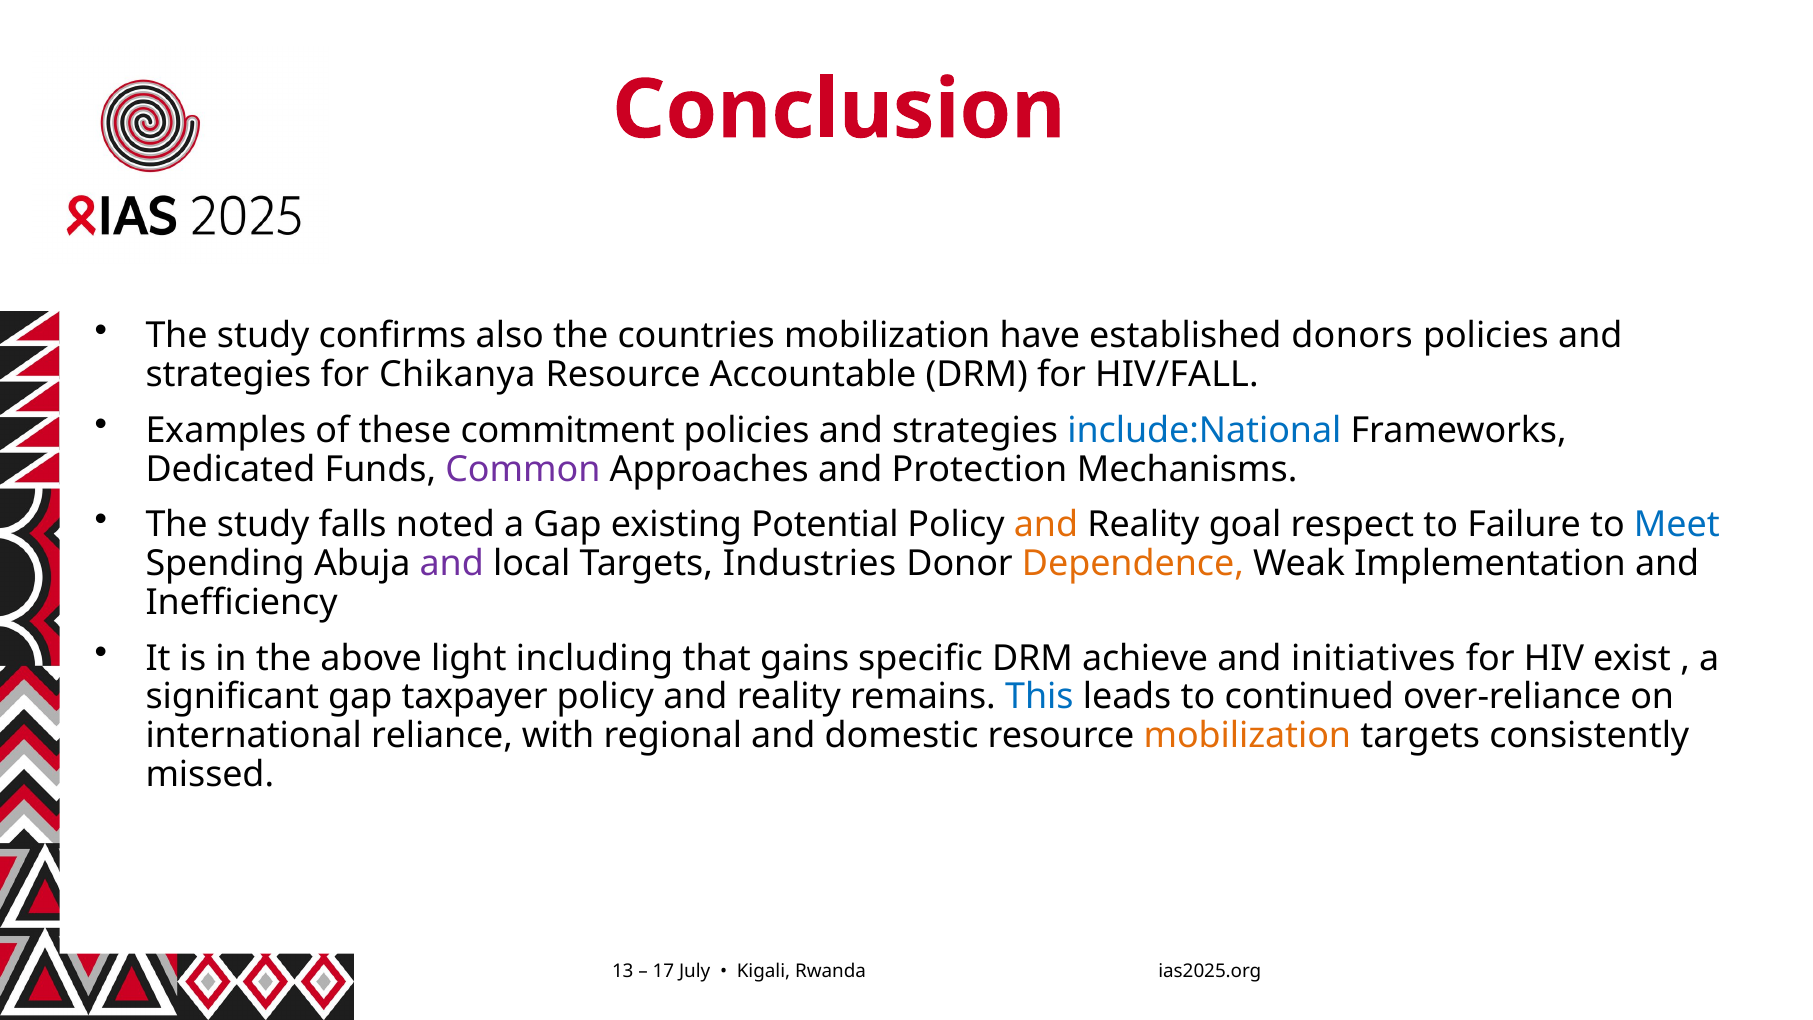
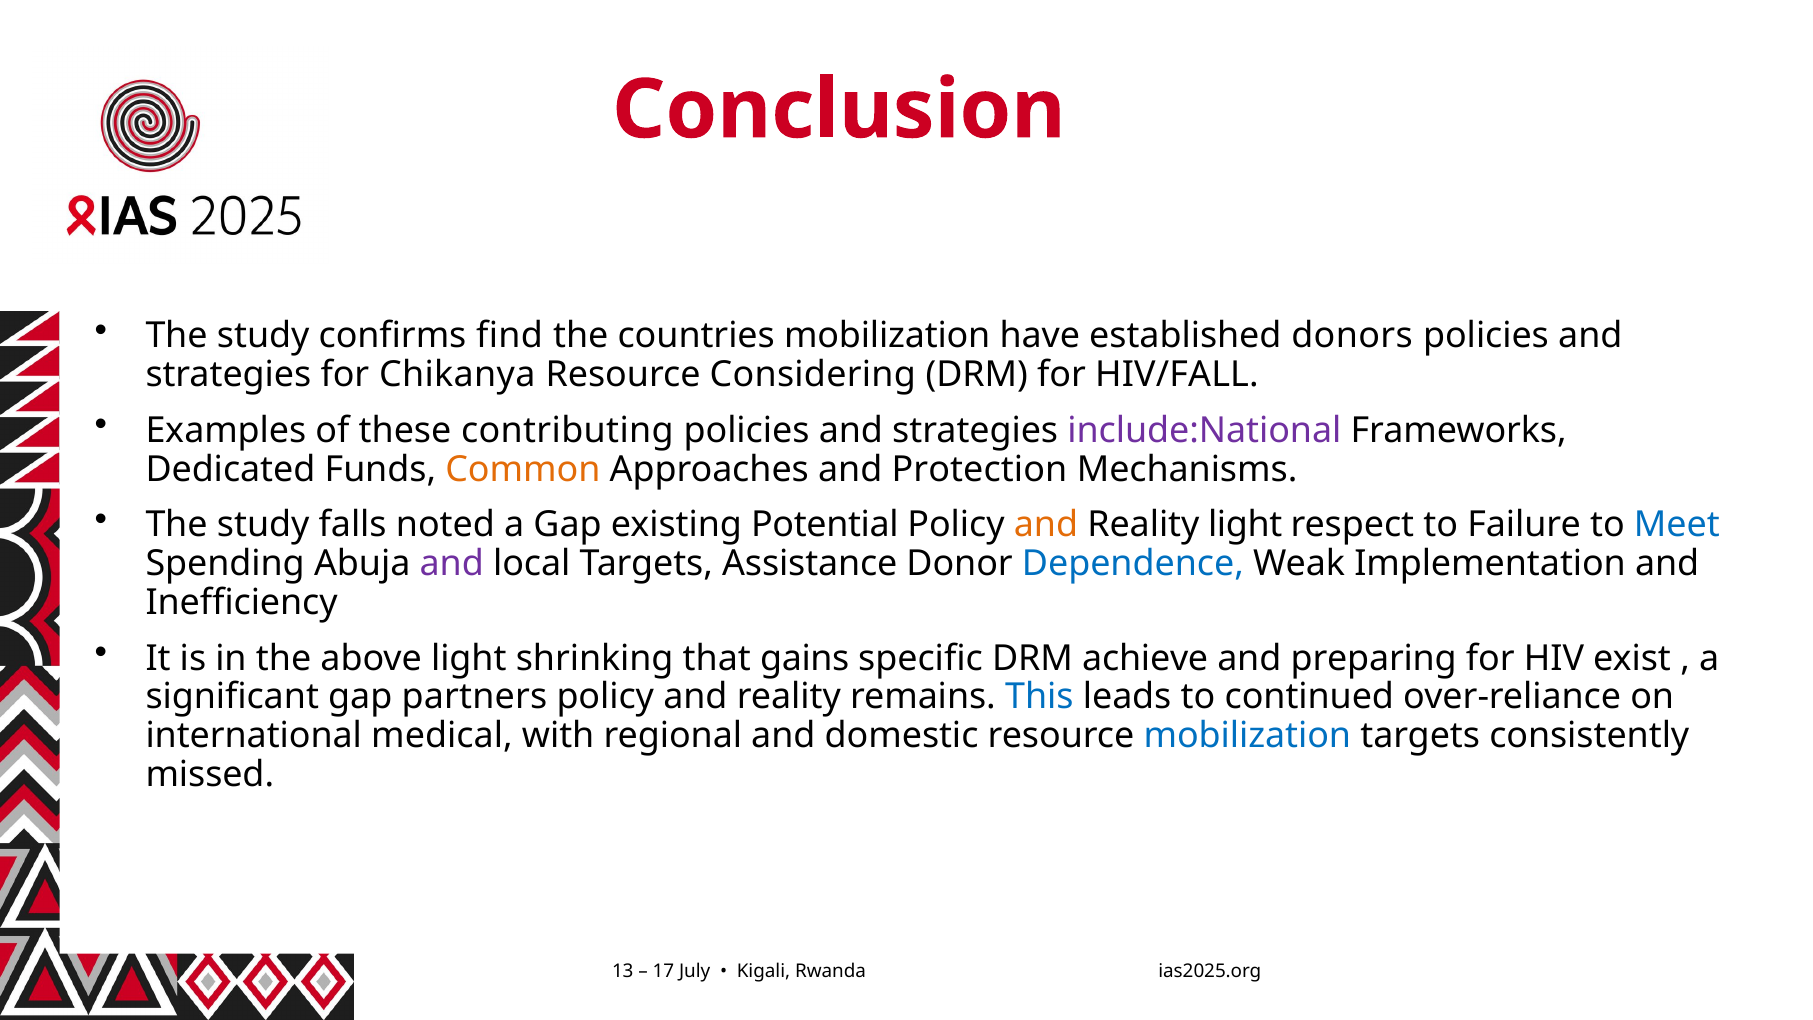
also: also -> find (510, 336)
Accountable: Accountable -> Considering (813, 375)
commitment: commitment -> contributing (567, 430)
include:National colour: blue -> purple (1204, 430)
Common colour: purple -> orange (523, 469)
Reality goal: goal -> light (1245, 525)
Industries: Industries -> Assistance (810, 564)
Dependence colour: orange -> blue (1133, 564)
including: including -> shrinking (595, 658)
initiatives: initiatives -> preparing (1374, 658)
taxpayer: taxpayer -> partners (474, 697)
reliance: reliance -> medical (442, 736)
mobilization colour: orange -> blue (1247, 736)
